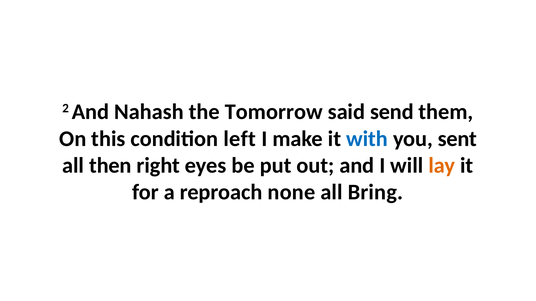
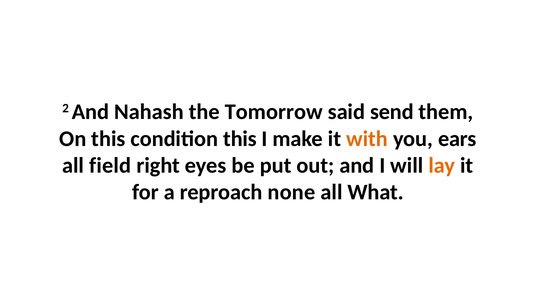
condition left: left -> this (240, 139)
with colour: blue -> orange (367, 139)
sent: sent -> ears (457, 139)
then: then -> field (110, 166)
Bring: Bring -> What (376, 192)
